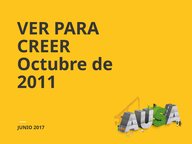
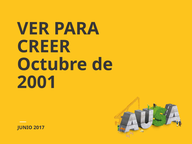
2011: 2011 -> 2001 (37, 82)
